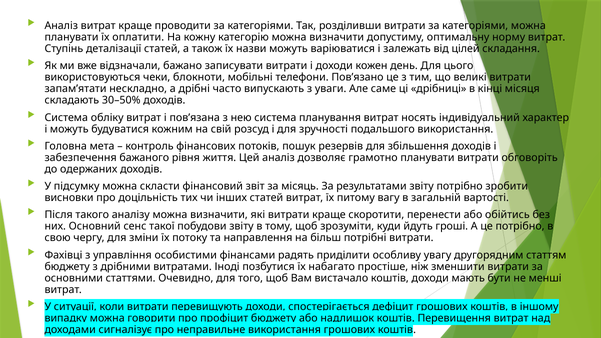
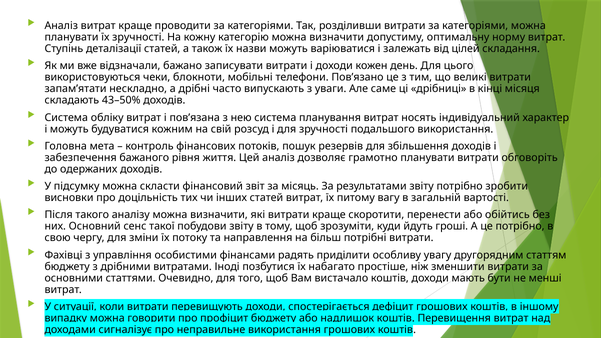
їх оплатити: оплатити -> зручності (138, 37)
30–50%: 30–50% -> 43–50% (121, 100)
